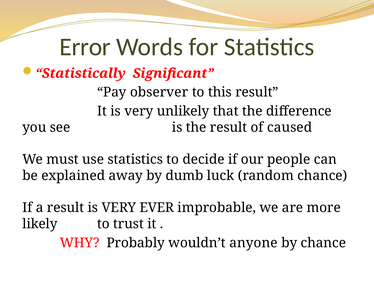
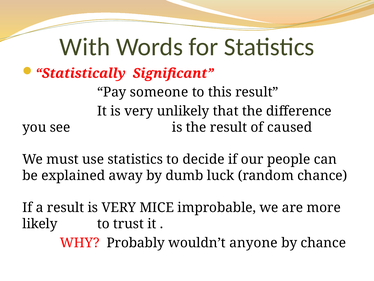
Error: Error -> With (85, 47)
observer: observer -> someone (159, 92)
EVER: EVER -> MICE (157, 207)
